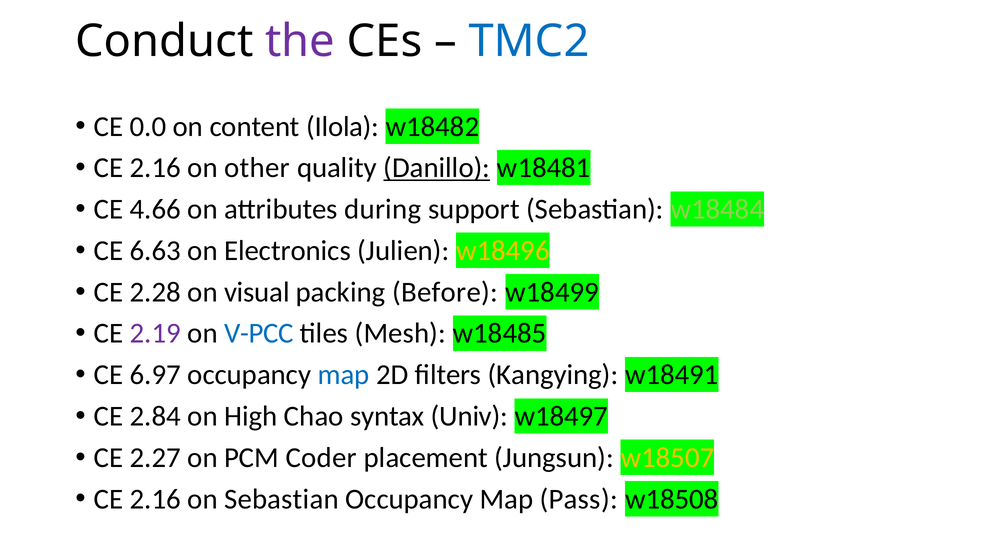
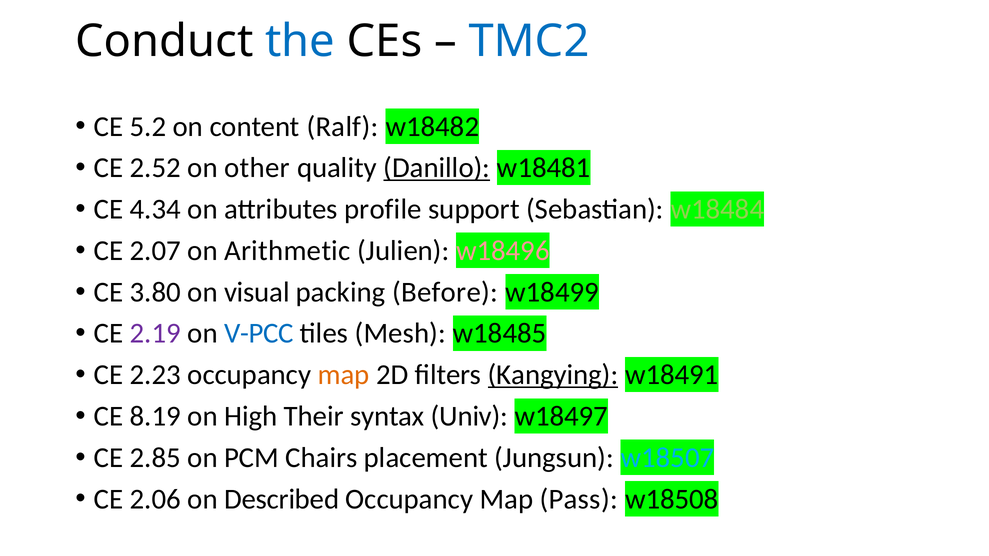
the colour: purple -> blue (300, 41)
0.0: 0.0 -> 5.2 (148, 127)
Ilola: Ilola -> Ralf (342, 127)
2.16: 2.16 -> 2.52 (155, 168)
4.66: 4.66 -> 4.34 (155, 209)
during: during -> profile (383, 209)
6.63: 6.63 -> 2.07 (155, 251)
Electronics: Electronics -> Arithmetic (287, 251)
w18496 colour: yellow -> pink (503, 251)
2.28: 2.28 -> 3.80 (155, 292)
6.97: 6.97 -> 2.23 (155, 375)
map colour: blue -> orange (344, 375)
Kangying underline: none -> present (553, 375)
2.84: 2.84 -> 8.19 (155, 416)
Chao: Chao -> Their (314, 416)
2.27: 2.27 -> 2.85 (155, 458)
Coder: Coder -> Chairs (321, 458)
w18507 colour: yellow -> light blue (667, 458)
2.16: 2.16 -> 2.06 (155, 499)
on Sebastian: Sebastian -> Described (282, 499)
